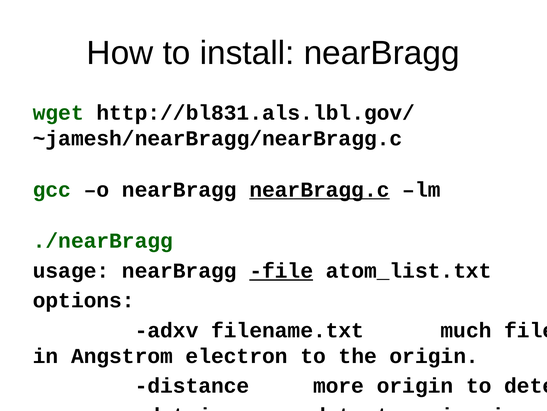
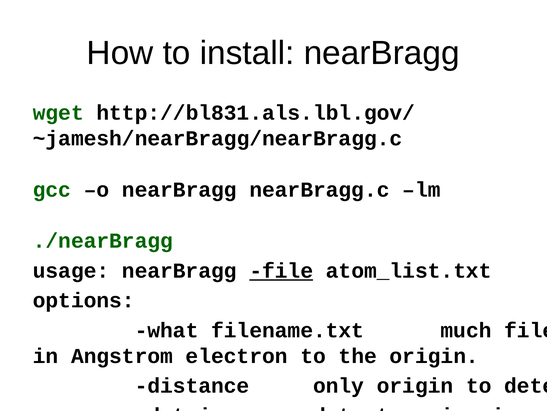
nearBragg.c underline: present -> none (319, 189)
adxv: adxv -> what (167, 330)
more: more -> only (339, 385)
